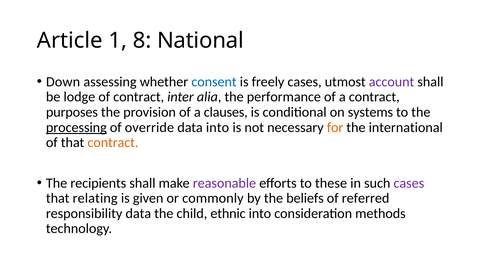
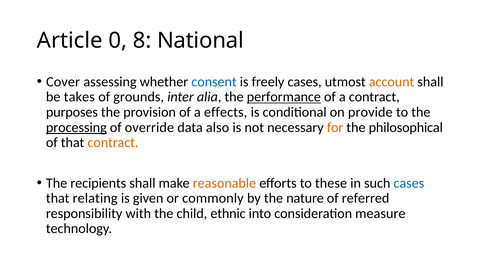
1: 1 -> 0 (118, 41)
Down: Down -> Cover (63, 82)
account colour: purple -> orange (392, 82)
lodge: lodge -> takes (79, 97)
of contract: contract -> grounds (139, 97)
performance underline: none -> present (284, 97)
clauses: clauses -> effects (226, 112)
systems: systems -> provide (370, 112)
data into: into -> also (218, 127)
international: international -> philosophical (406, 127)
reasonable colour: purple -> orange (224, 183)
cases colour: purple -> blue (409, 183)
beliefs: beliefs -> nature (305, 198)
responsibility data: data -> with (138, 214)
methods: methods -> measure (380, 214)
